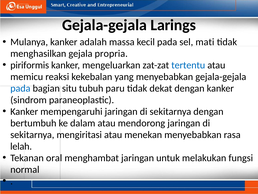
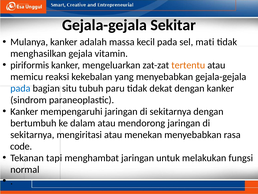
Larings: Larings -> Sekitar (173, 25)
propria: propria -> vitamin (111, 53)
tertentu colour: blue -> orange (188, 65)
lelah: lelah -> code (21, 146)
oral: oral -> tapi (54, 158)
